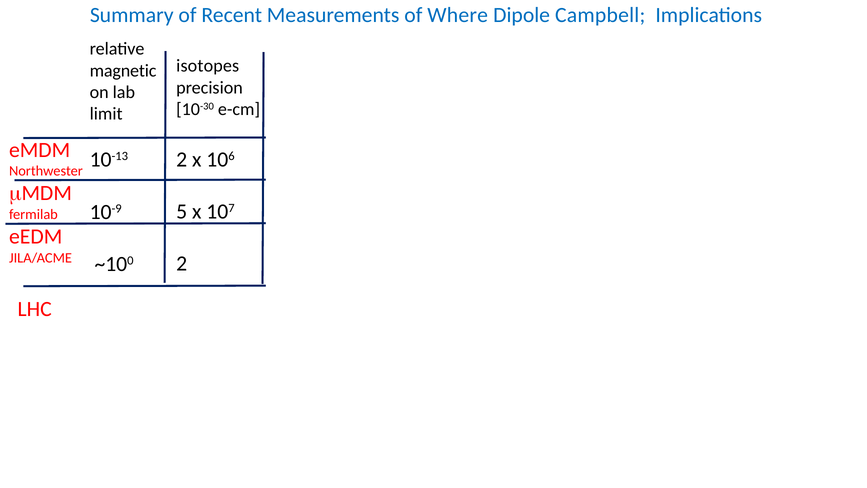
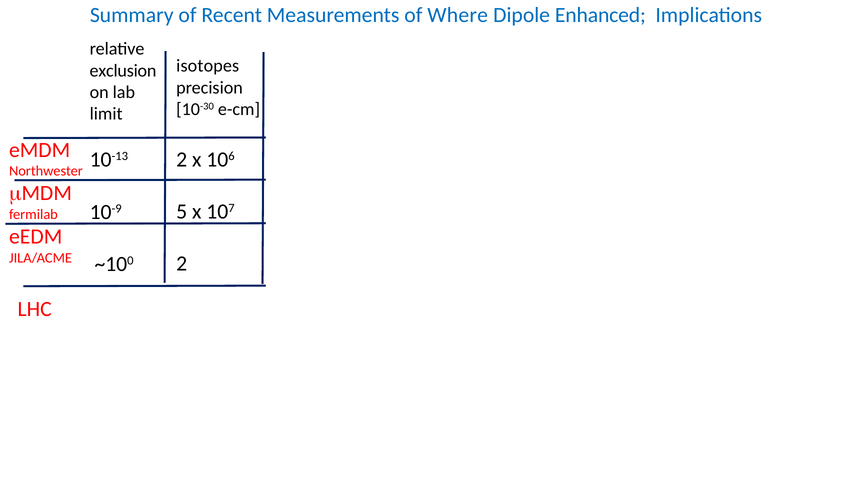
Campbell: Campbell -> Enhanced (600, 15)
magnetic: magnetic -> exclusion (123, 71)
